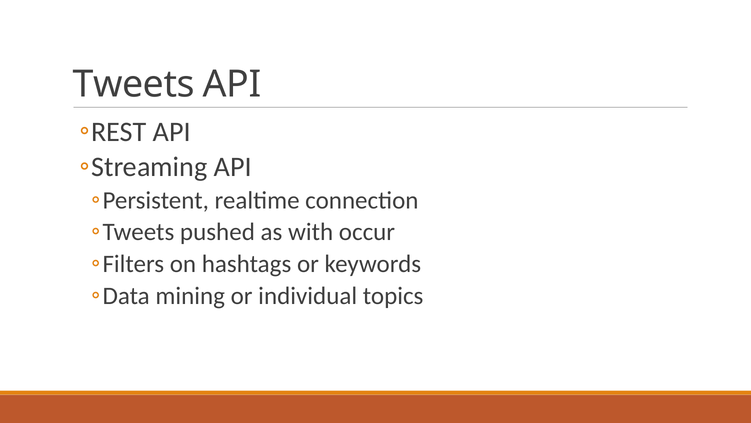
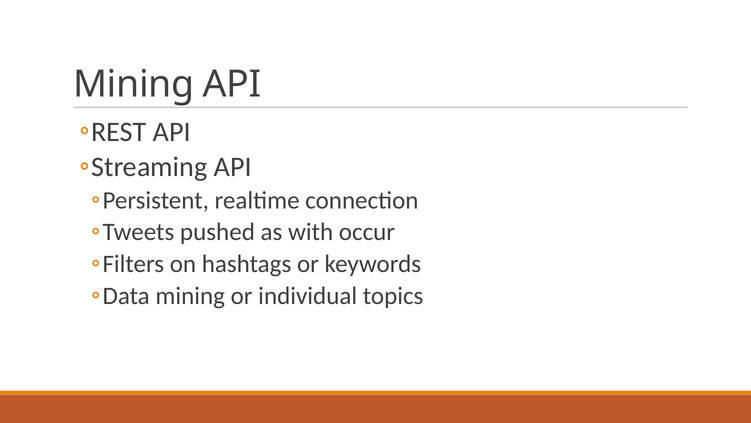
Tweets: Tweets -> Mining (134, 84)
